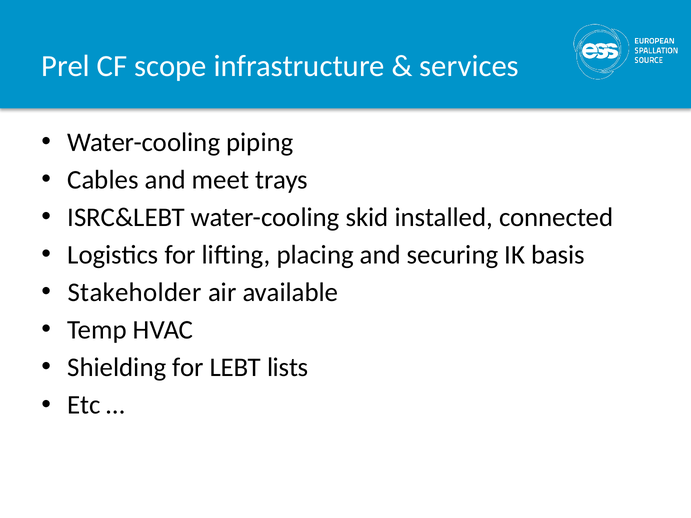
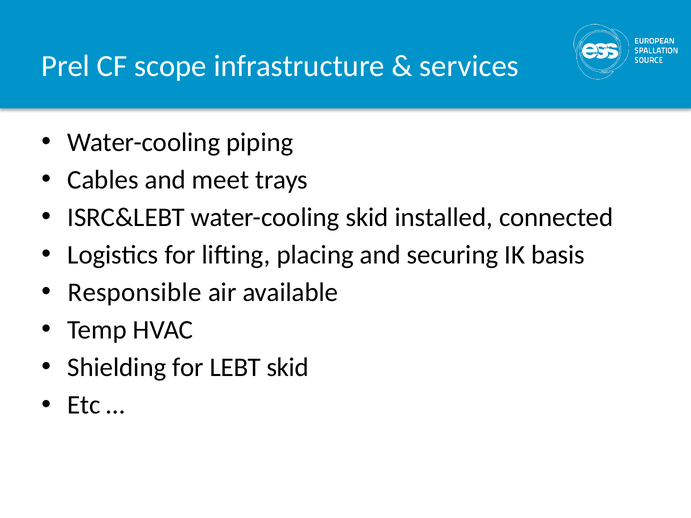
Stakeholder: Stakeholder -> Responsible (135, 293)
LEBT lists: lists -> skid (288, 368)
